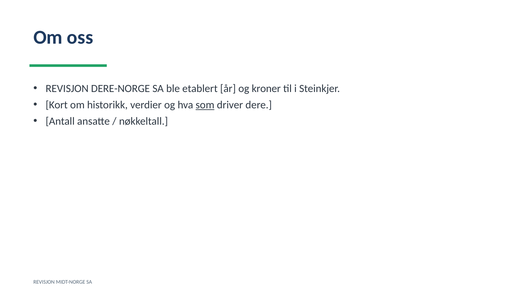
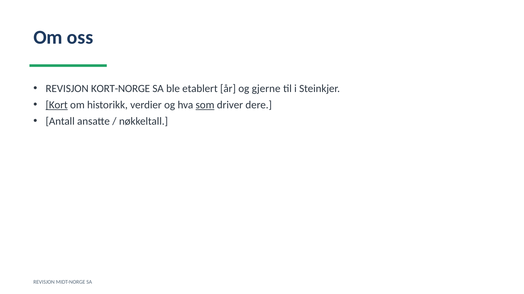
DERE-NORGE: DERE-NORGE -> KORT-NORGE (121, 89)
kroner: kroner -> gjerne (266, 89)
Kort underline: none -> present (57, 105)
